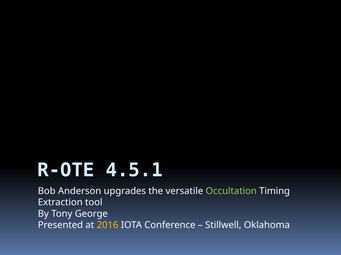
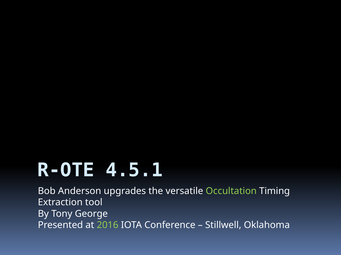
2016 colour: yellow -> light green (108, 226)
